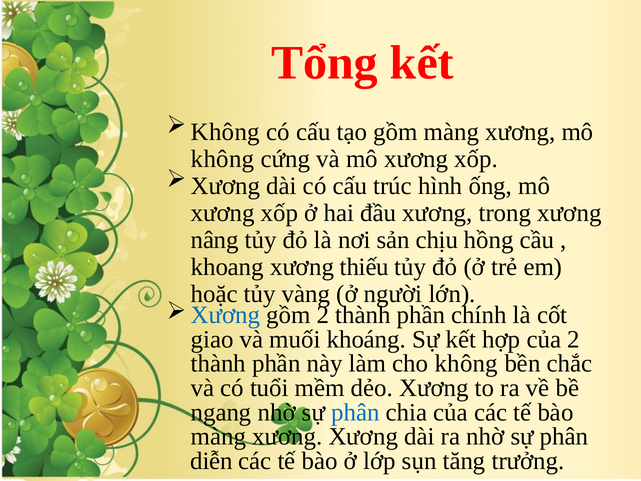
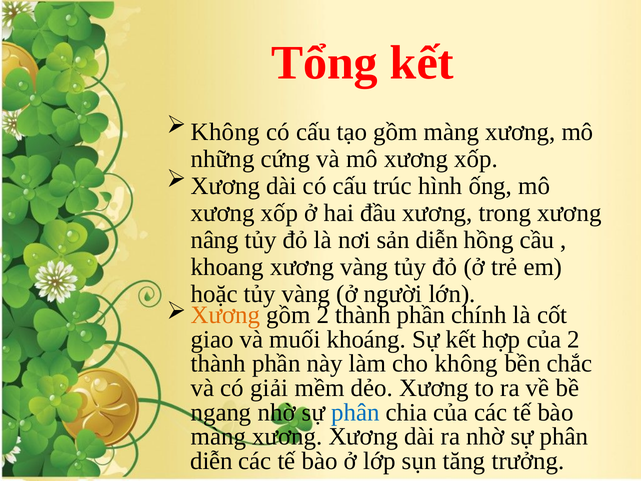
không: không -> những (223, 159)
sản chịu: chịu -> diễn (437, 240)
xương thiếu: thiếu -> vàng (364, 267)
Xương colour: blue -> orange (225, 315)
tuổi: tuổi -> giải (269, 388)
